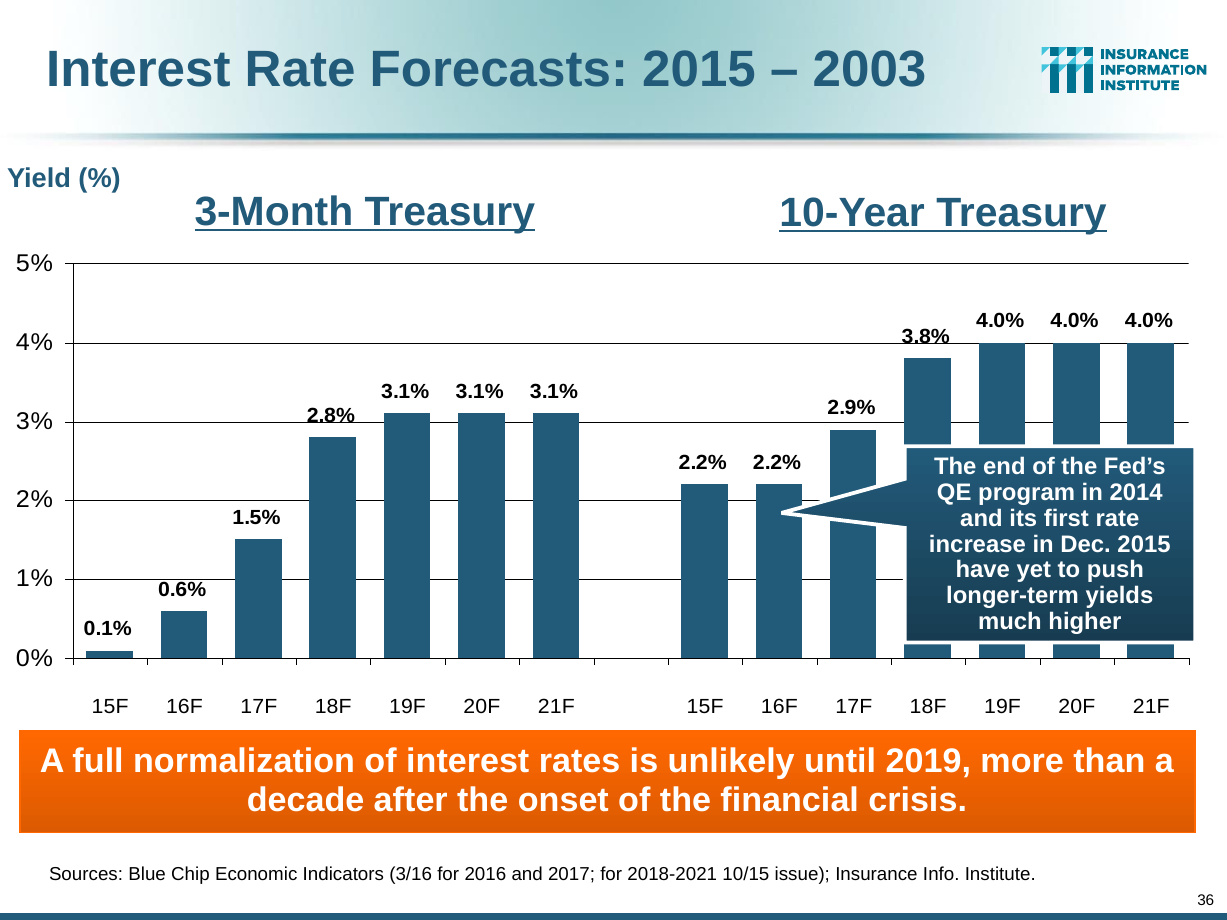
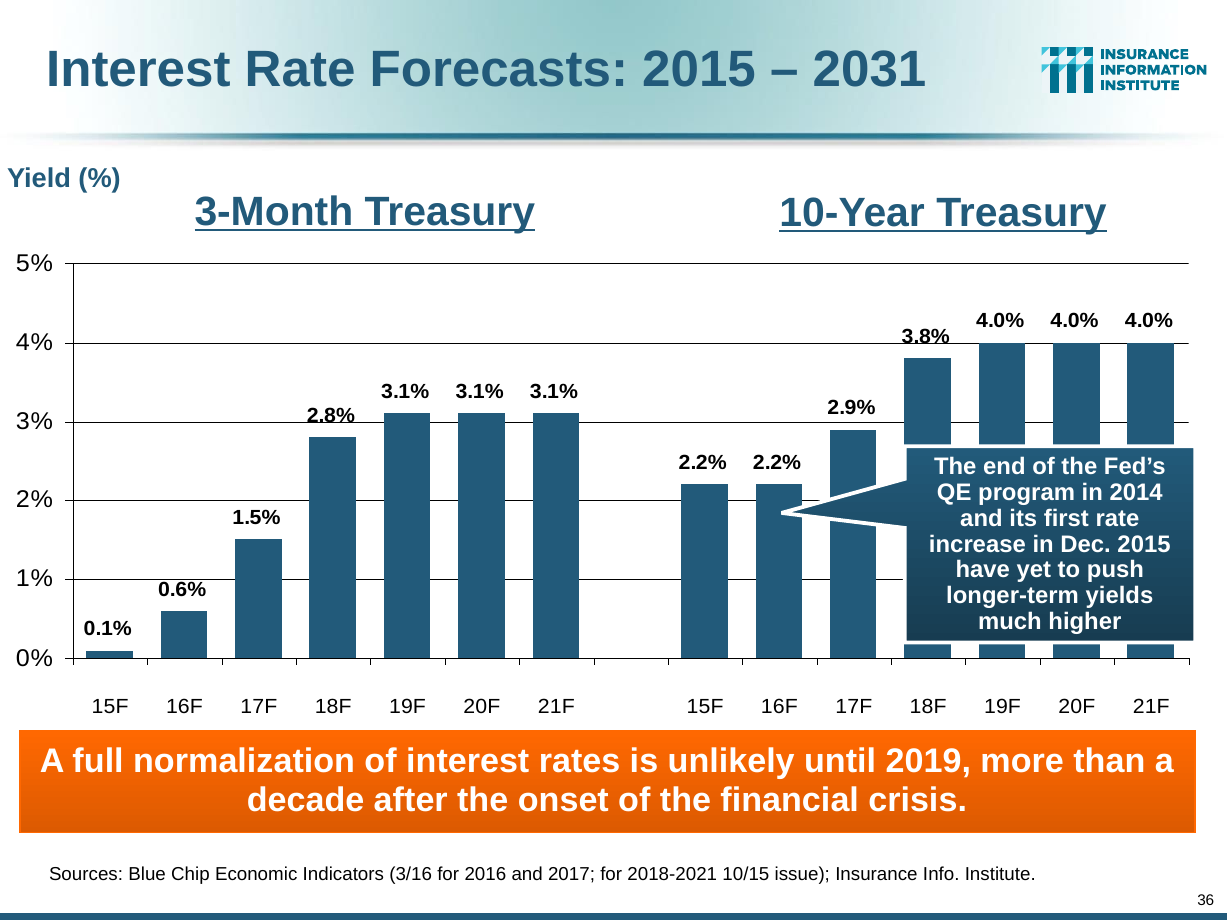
2003: 2003 -> 2031 (870, 70)
